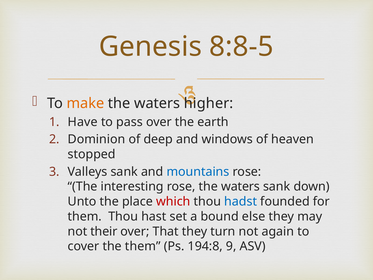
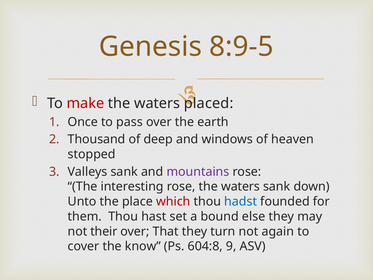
8:8-5: 8:8-5 -> 8:9-5 (241, 47)
make colour: orange -> red (85, 103)
higher: higher -> placed (209, 103)
Have: Have -> Once (83, 122)
Dominion: Dominion -> Thousand (97, 139)
mountains colour: blue -> purple (198, 172)
the them: them -> know (143, 246)
194:8: 194:8 -> 604:8 (205, 246)
